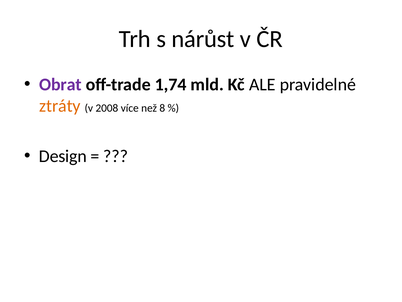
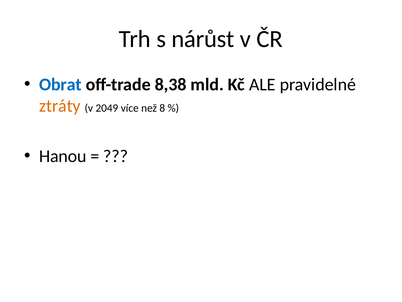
Obrat colour: purple -> blue (60, 84)
1,74: 1,74 -> 8,38 (171, 84)
2008: 2008 -> 2049 (107, 108)
Design: Design -> Hanou (63, 156)
